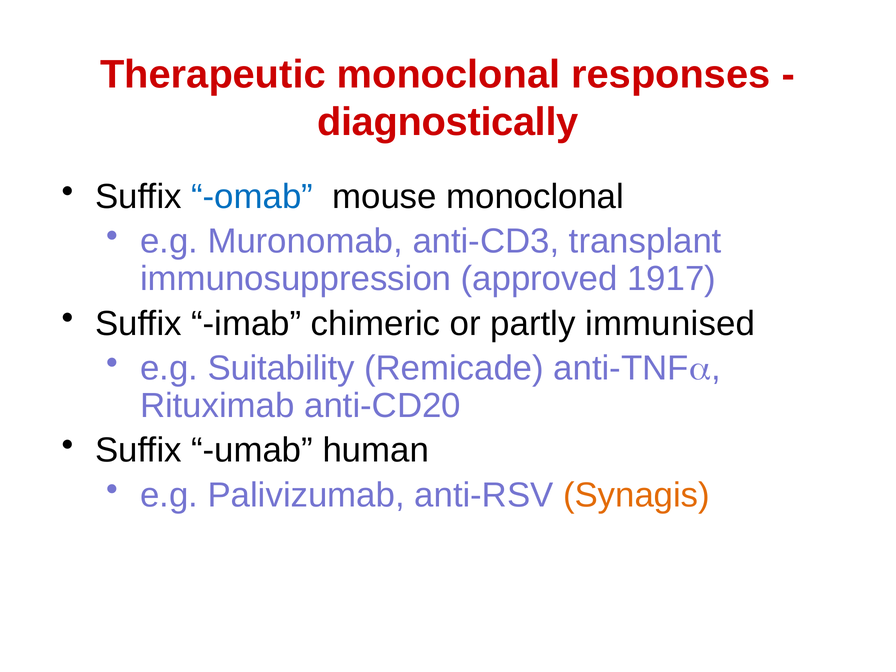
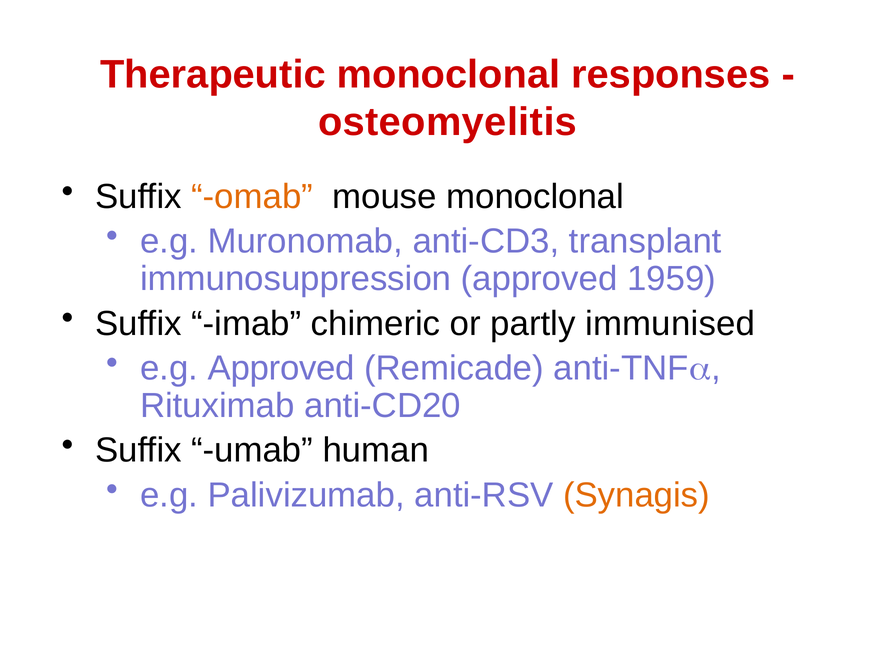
diagnostically: diagnostically -> osteomyelitis (448, 122)
omab colour: blue -> orange (252, 197)
1917: 1917 -> 1959 (672, 279)
e.g Suitability: Suitability -> Approved (281, 368)
